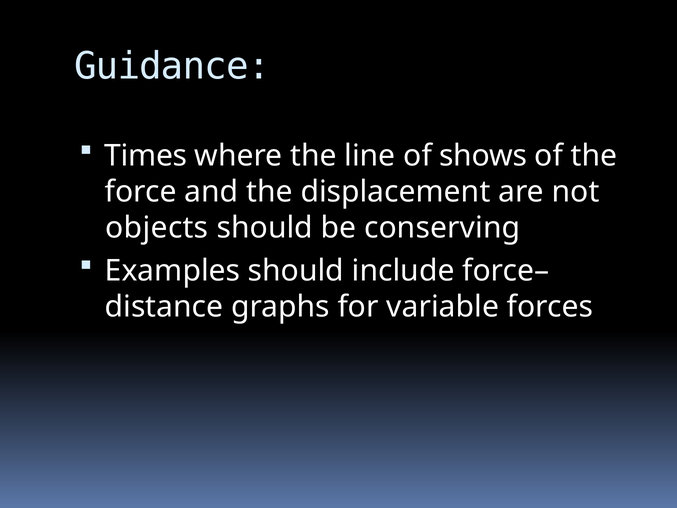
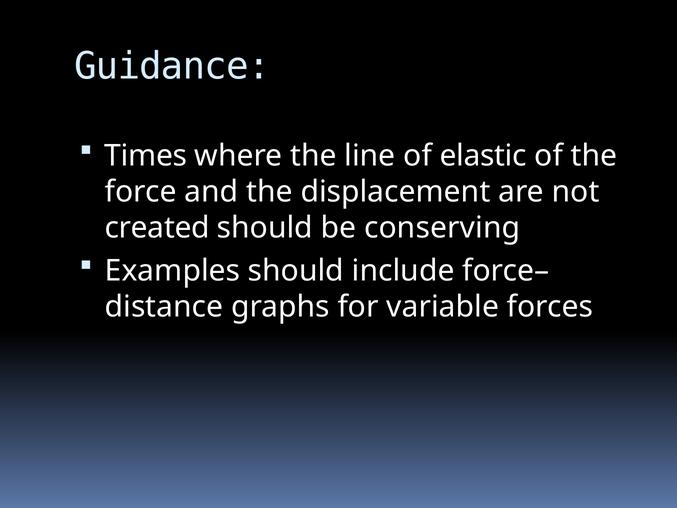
shows: shows -> elastic (483, 156)
objects: objects -> created (157, 228)
